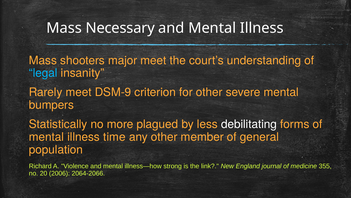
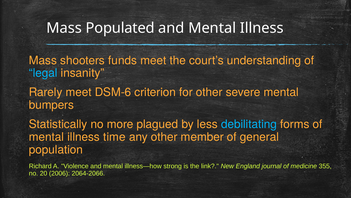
Necessary: Necessary -> Populated (120, 28)
major: major -> funds (123, 60)
DSM-9: DSM-9 -> DSM-6 (113, 92)
debilitating colour: white -> light blue (249, 124)
